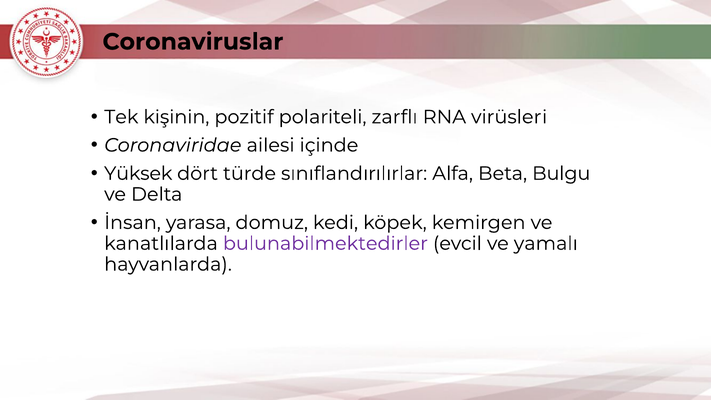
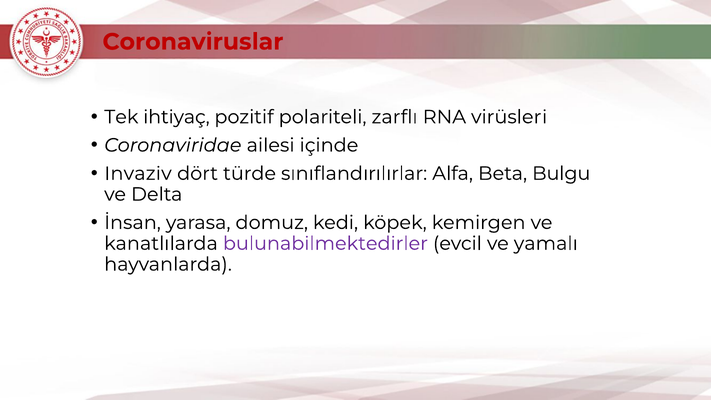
Coronaviruslar colour: black -> red (193, 42)
kişinin: kişinin -> ihtiyaç (176, 117)
Yüksek: Yüksek -> Invaziv (138, 173)
